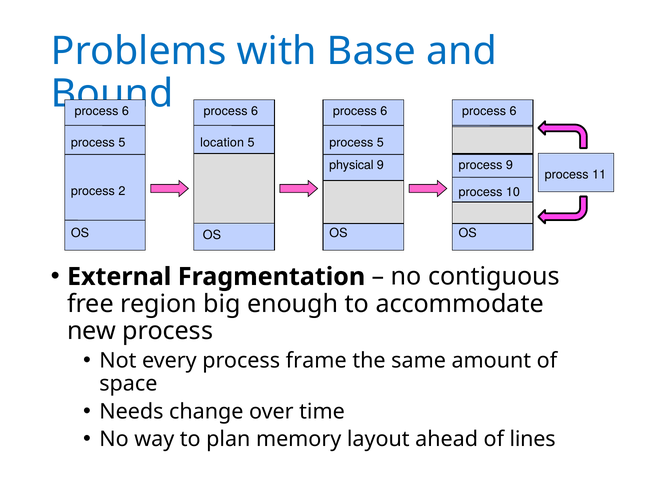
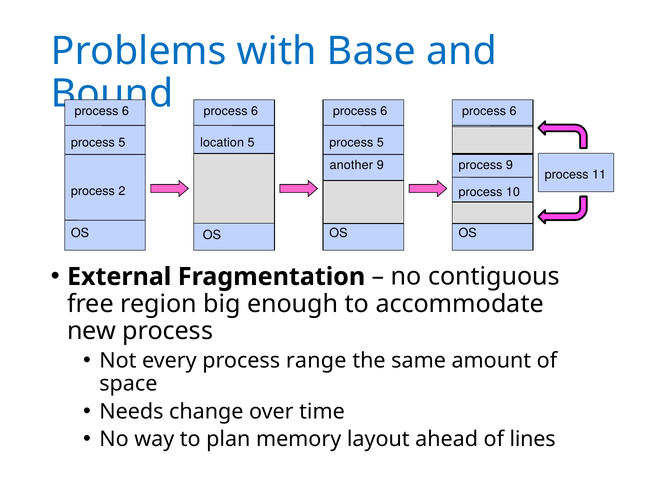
physical: physical -> another (351, 165)
frame: frame -> range (316, 361)
